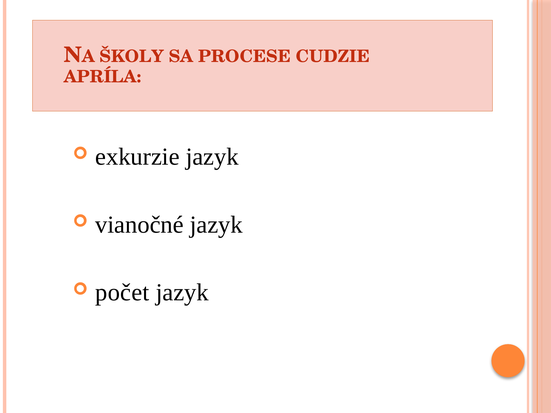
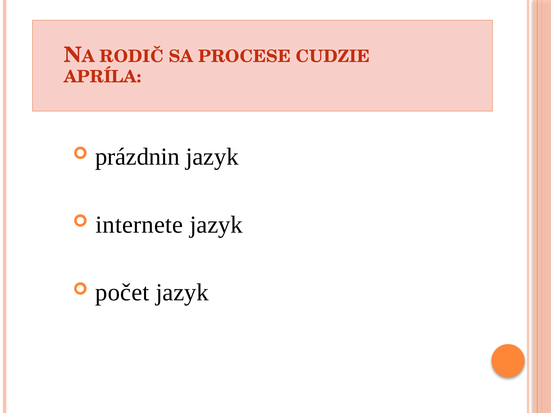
ŠKOLY: ŠKOLY -> RODIČ (132, 56)
exkurzie: exkurzie -> prázdnin (137, 157)
vianočné: vianočné -> internete (139, 225)
